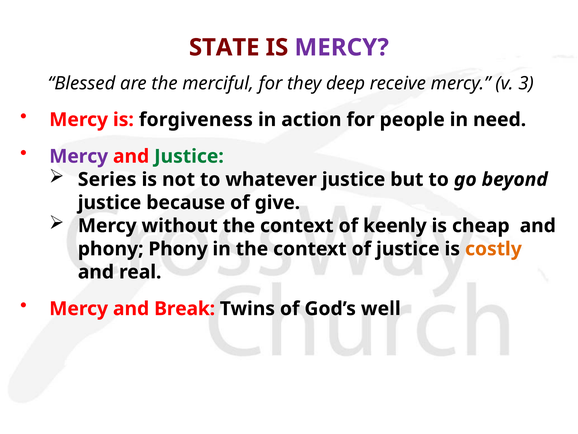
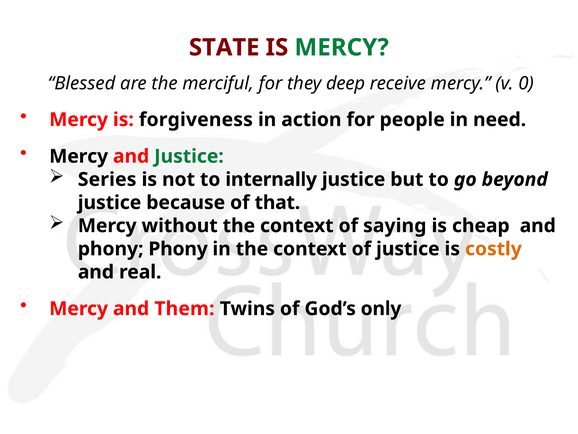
MERCY colour: purple -> green (342, 47)
3: 3 -> 0 (526, 83)
Mercy colour: purple -> black (79, 156)
whatever: whatever -> internally (271, 179)
give: give -> that (277, 202)
keenly: keenly -> saying (395, 226)
Break: Break -> Them (184, 308)
well: well -> only (381, 308)
